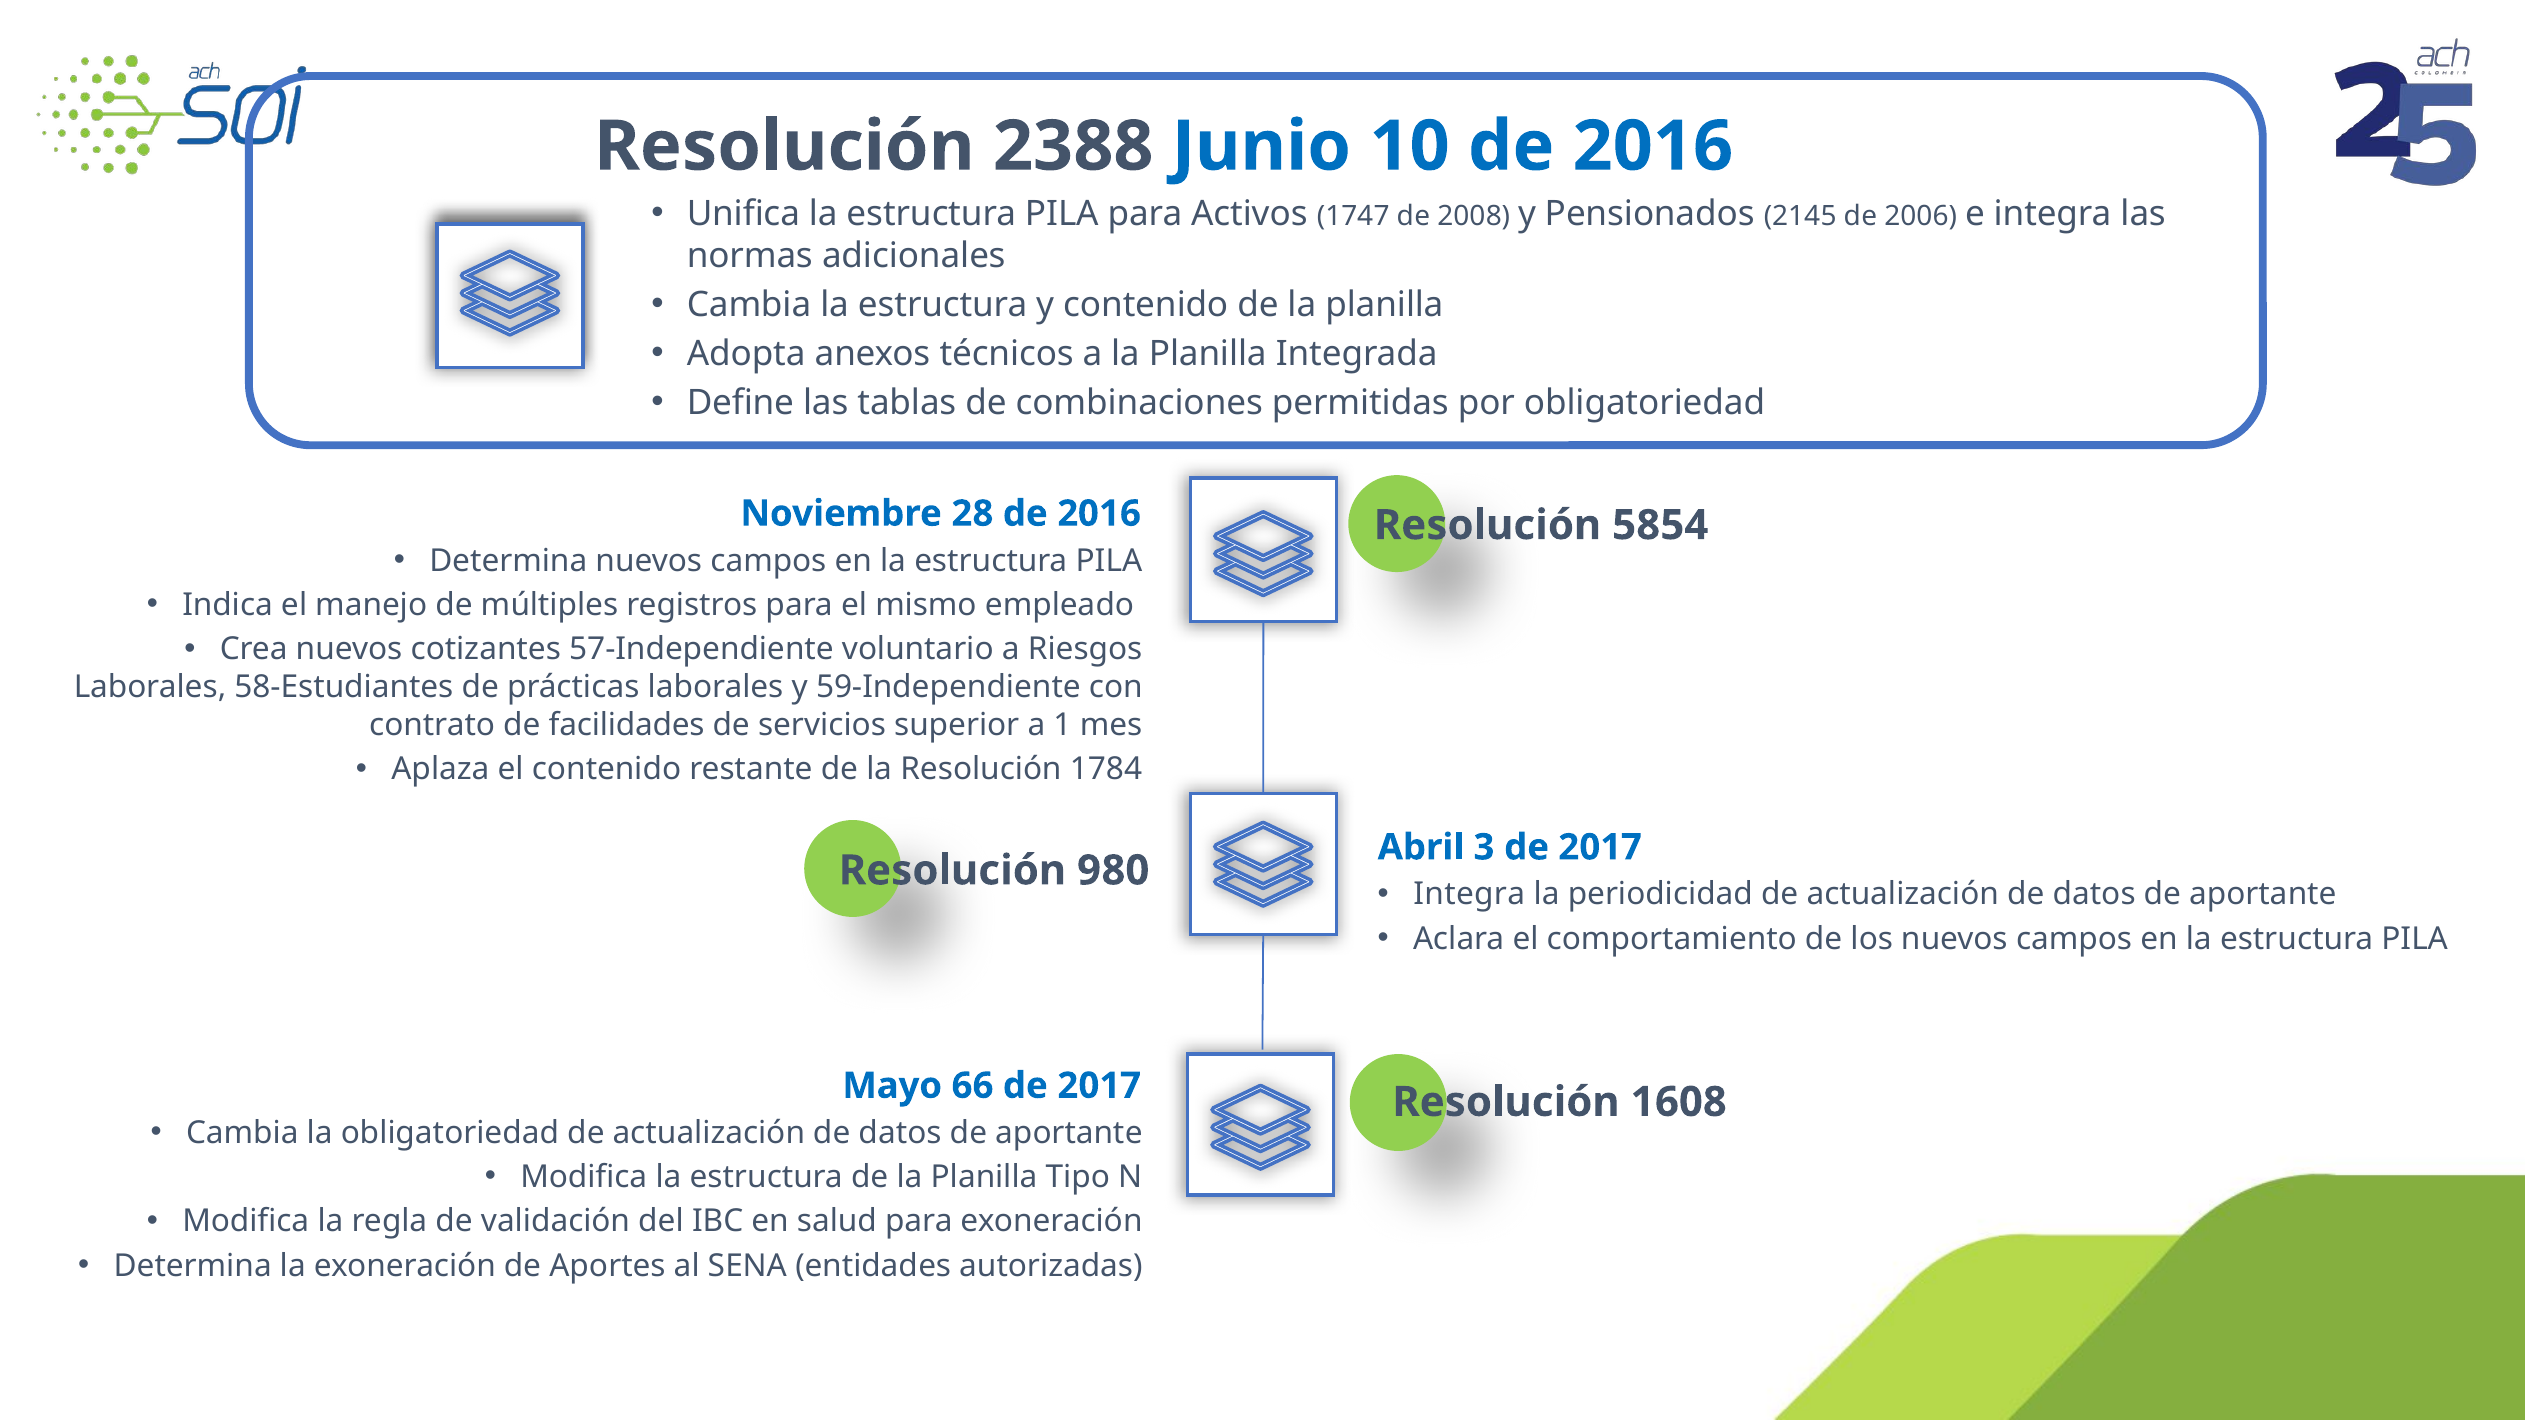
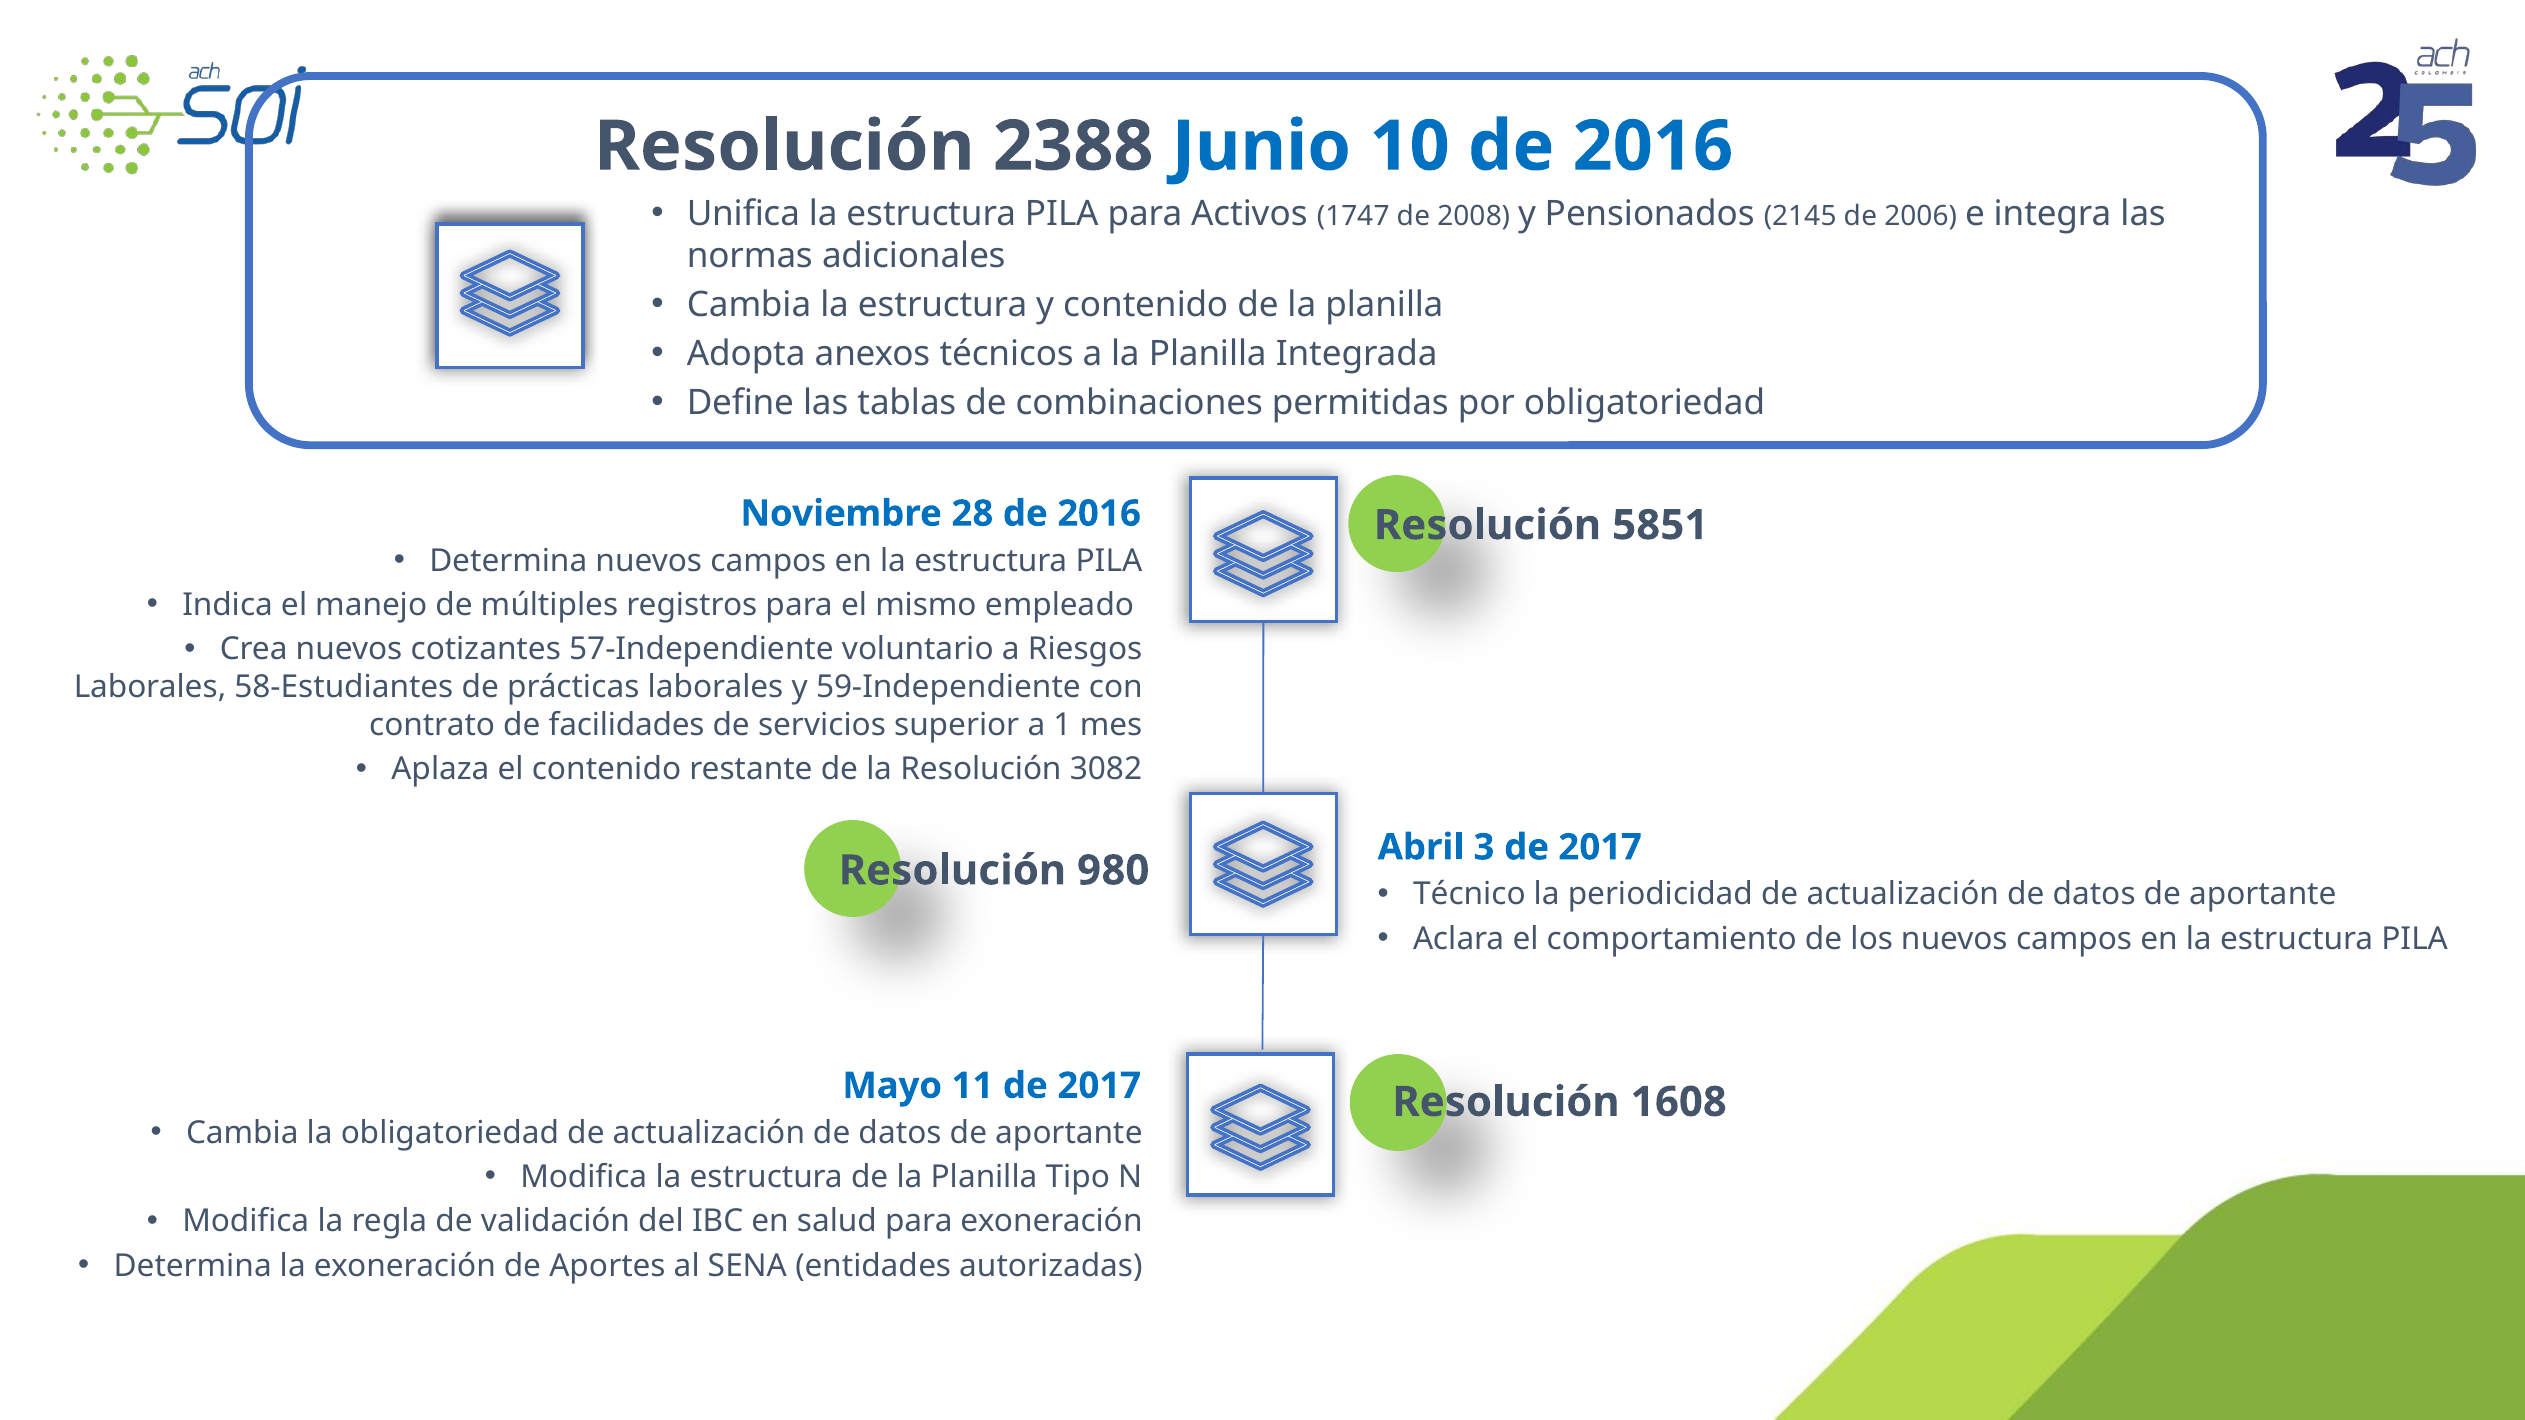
5854: 5854 -> 5851 (1660, 525)
1784: 1784 -> 3082 (1106, 770)
Integra: Integra -> Técnico (1469, 895)
66: 66 -> 11 (973, 1086)
